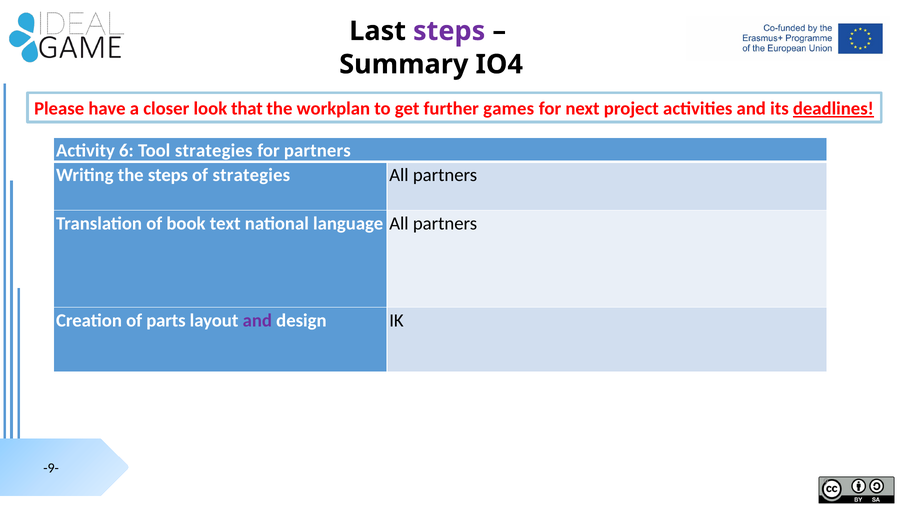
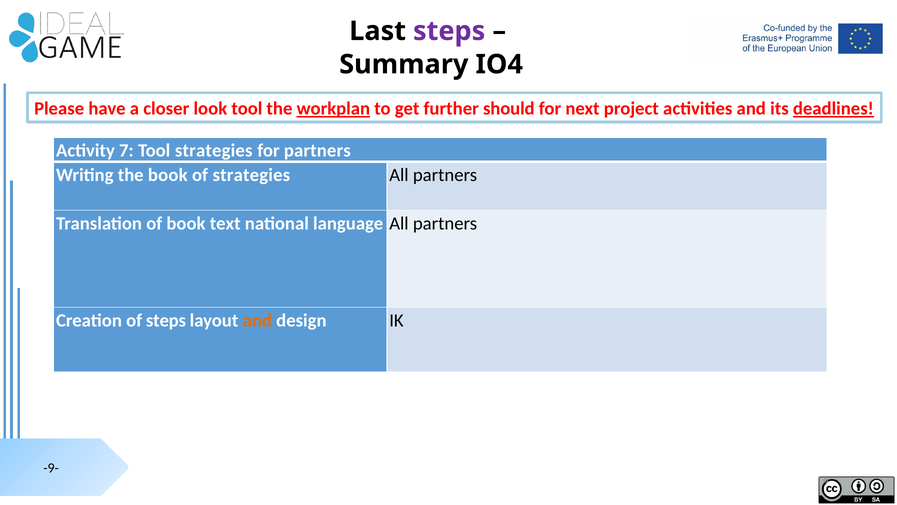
look that: that -> tool (247, 109)
workplan underline: none -> present (333, 109)
games: games -> should (509, 109)
6: 6 -> 7 (126, 151)
the steps: steps -> book (168, 175)
of parts: parts -> steps (166, 320)
and colour: purple -> orange (257, 320)
